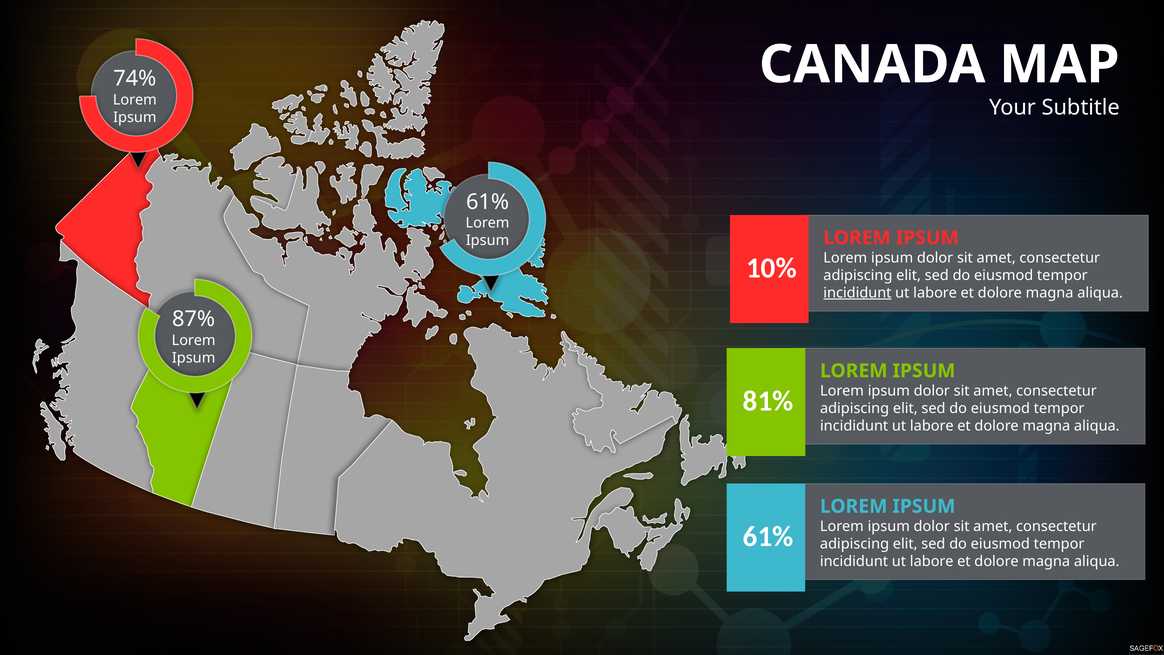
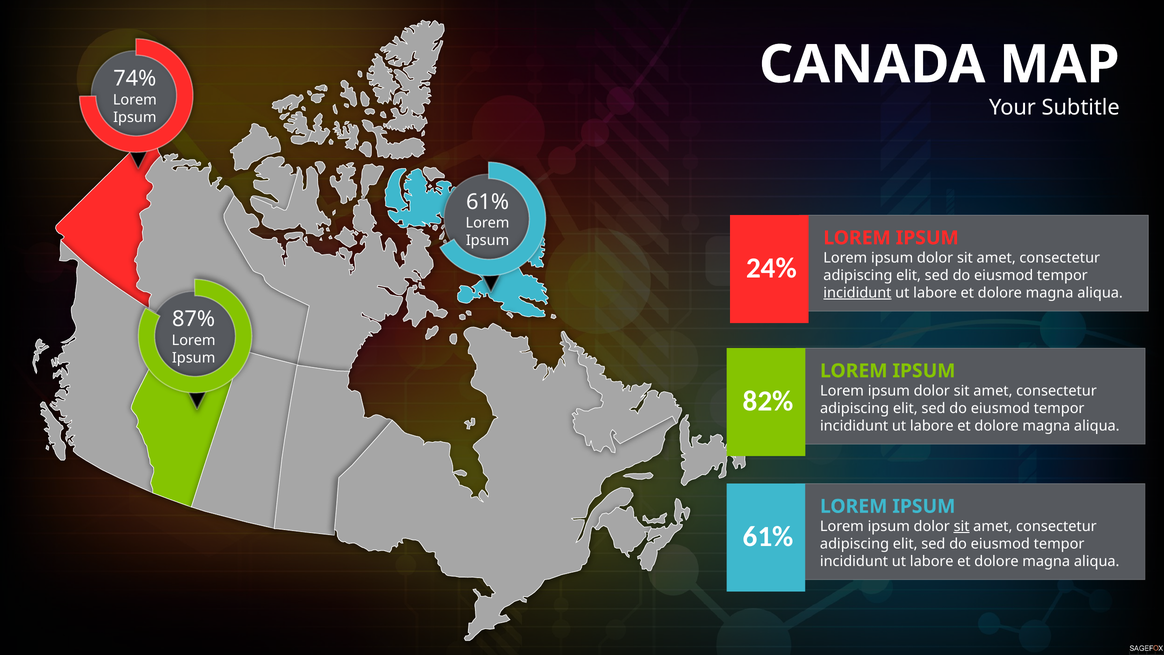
10%: 10% -> 24% (772, 268)
81%: 81% -> 82% (768, 401)
sit underline: none -> present (962, 526)
